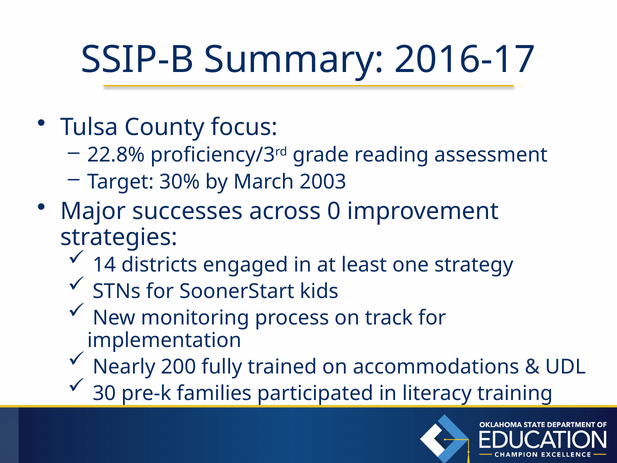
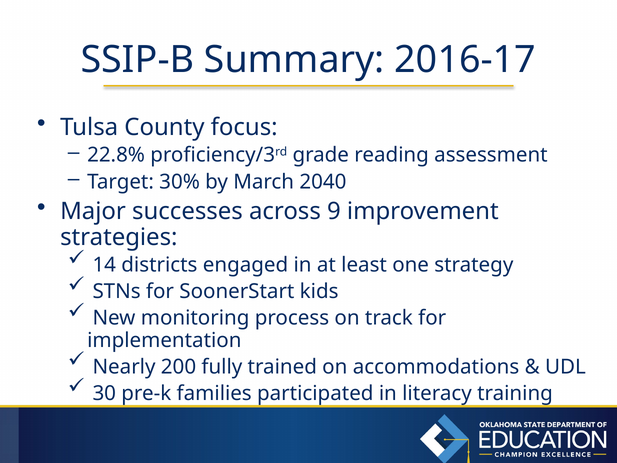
2003: 2003 -> 2040 (323, 182)
0: 0 -> 9 (334, 211)
